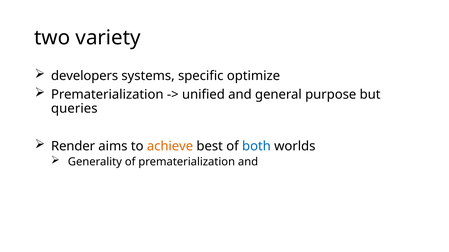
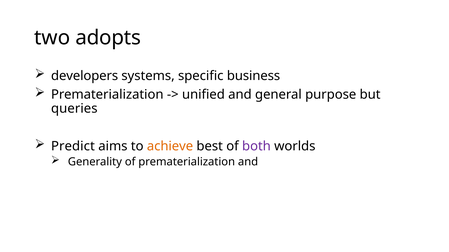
variety: variety -> adopts (108, 38)
optimize: optimize -> business (254, 76)
Render: Render -> Predict (73, 147)
both colour: blue -> purple (256, 147)
